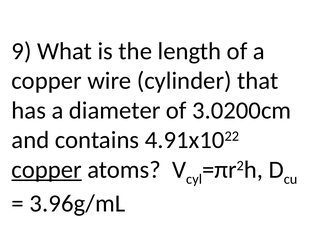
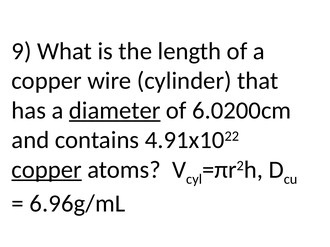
diameter underline: none -> present (115, 111)
3.0200cm: 3.0200cm -> 6.0200cm (242, 111)
3.96g/mL: 3.96g/mL -> 6.96g/mL (77, 204)
